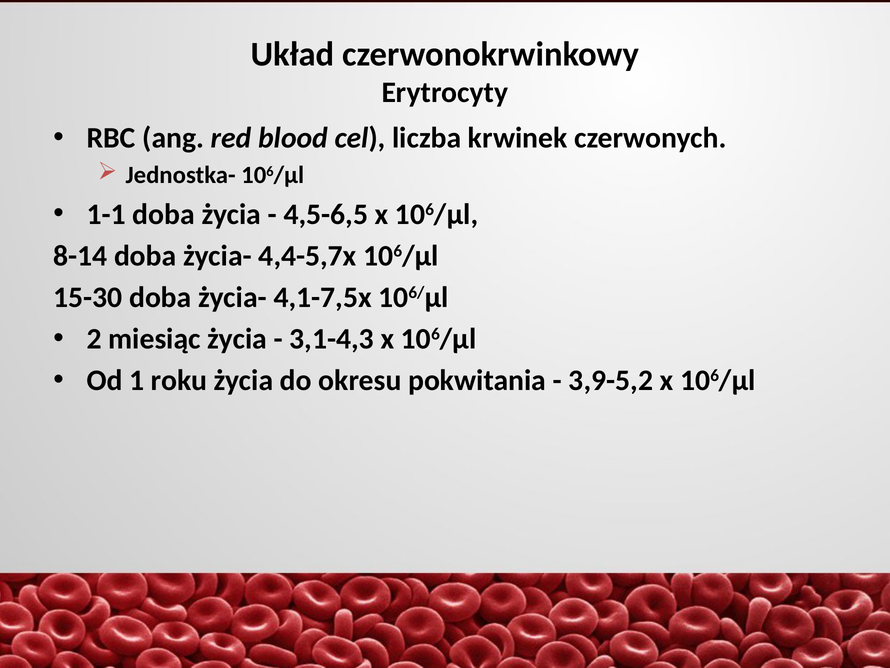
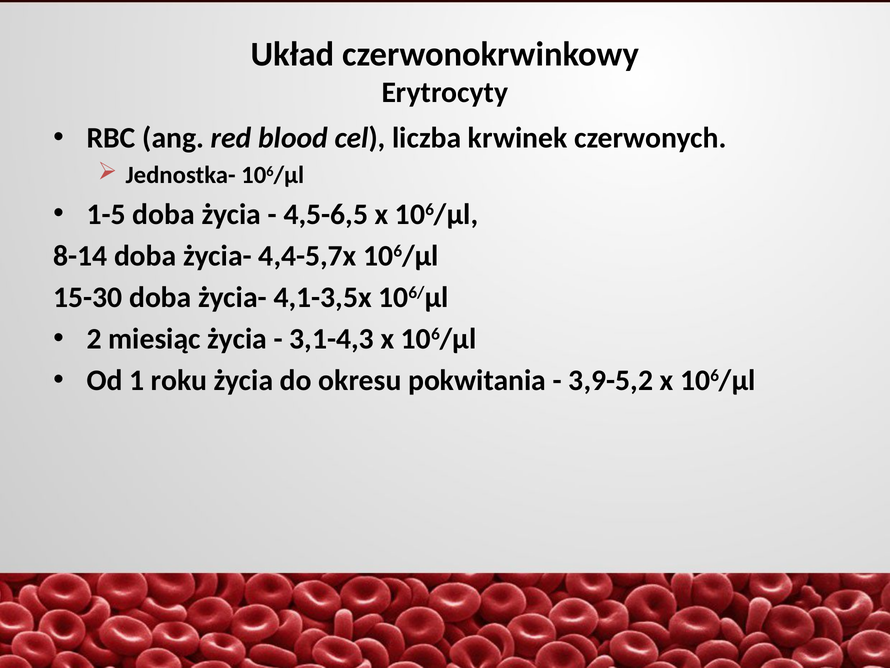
1-1: 1-1 -> 1-5 (106, 214)
4,1-7,5x: 4,1-7,5x -> 4,1-3,5x (323, 297)
